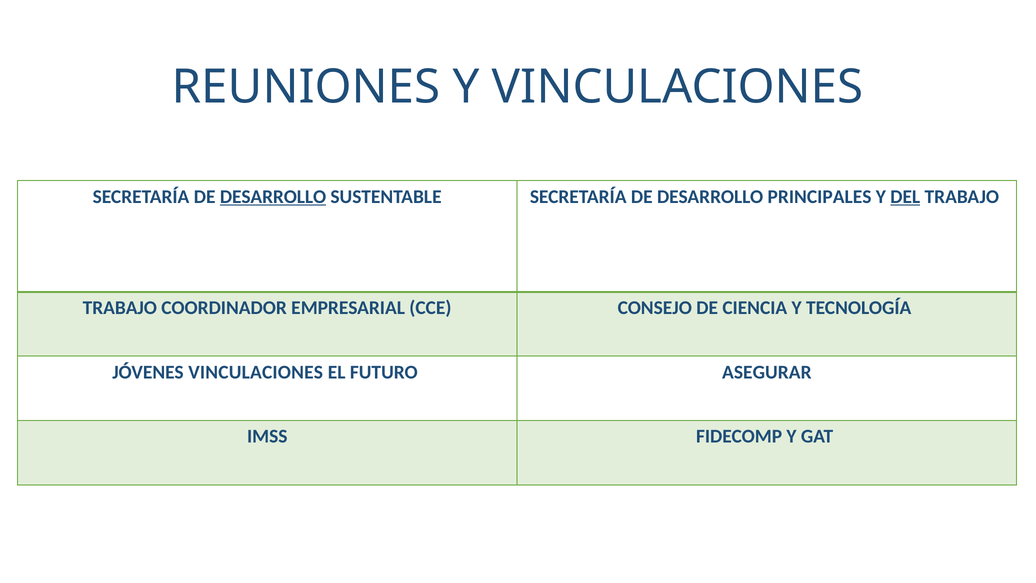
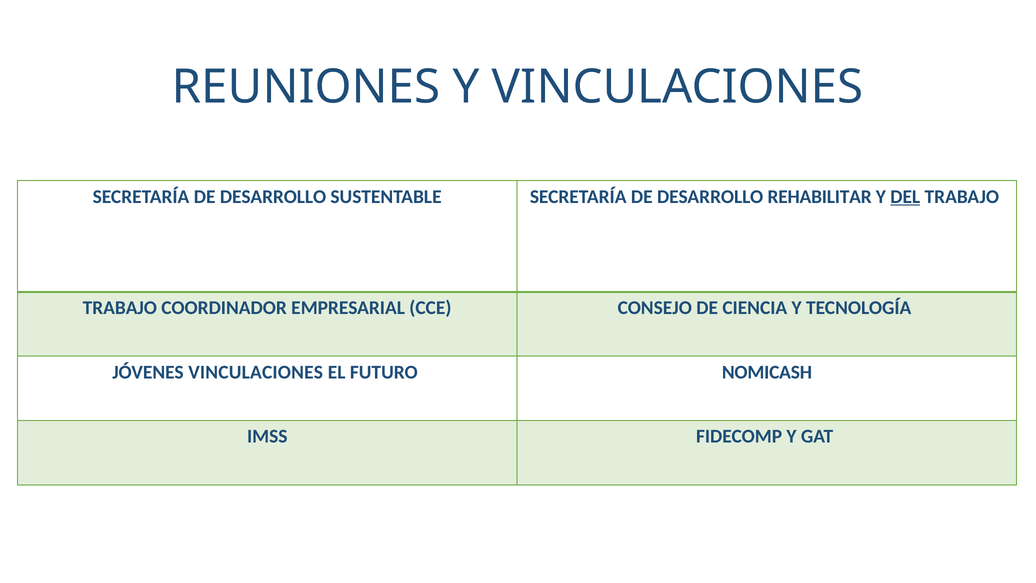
DESARROLLO underline: present -> none (273, 197)
PRINCIPALES: PRINCIPALES -> REHABILITAR (820, 197)
ASEGURAR: ASEGURAR -> NOMICASH (767, 372)
